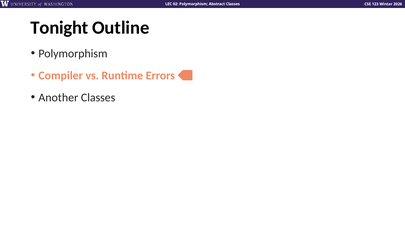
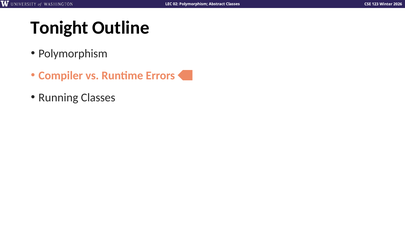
Another: Another -> Running (58, 97)
